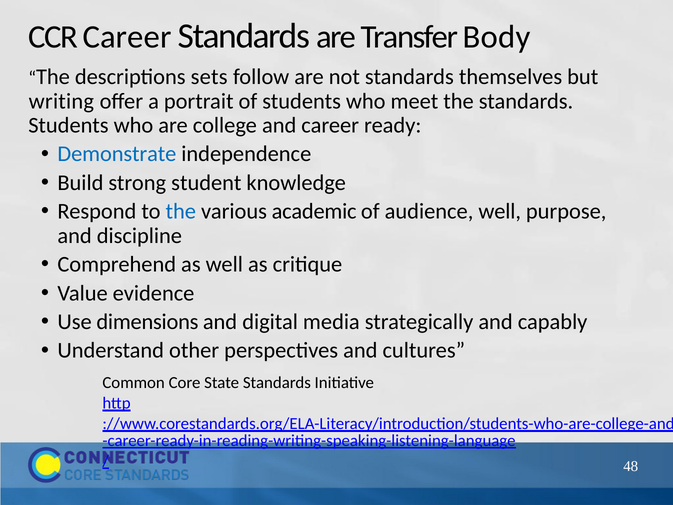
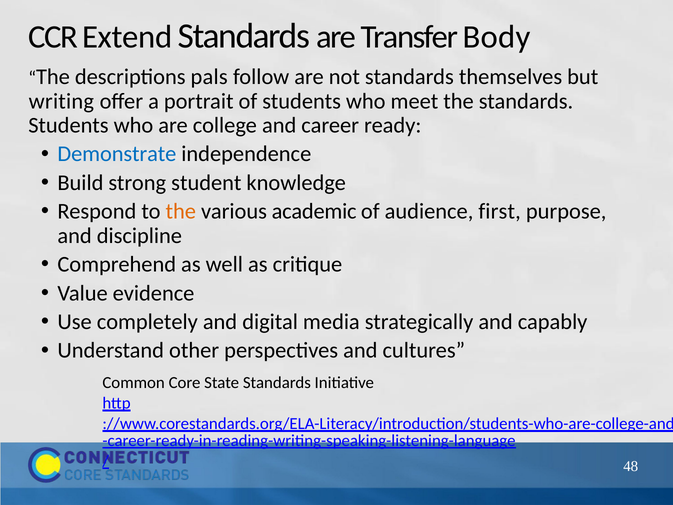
CCR Career: Career -> Extend (127, 37)
sets: sets -> pals (209, 77)
the colour: blue -> orange (181, 211)
audience well: well -> first (500, 211)
dimensions: dimensions -> completely (147, 322)
